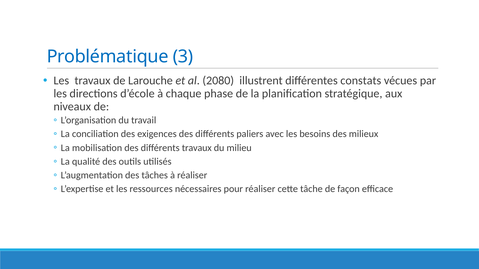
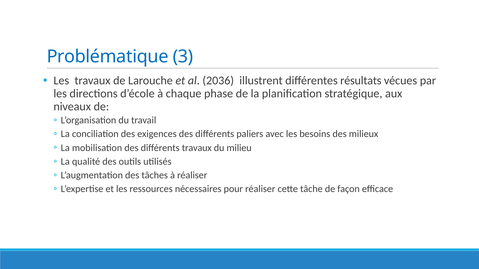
2080: 2080 -> 2036 (218, 81)
constats: constats -> résultats (361, 81)
